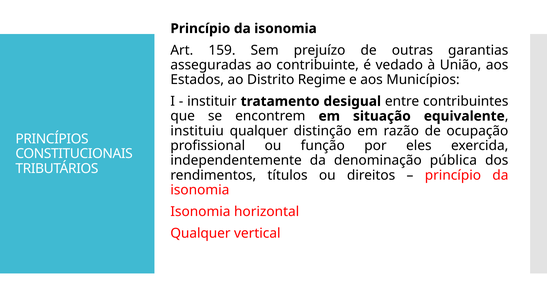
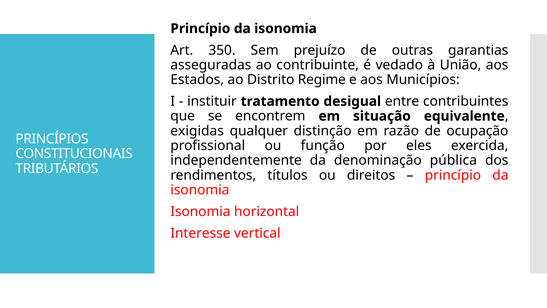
159: 159 -> 350 (222, 50)
instituiu: instituiu -> exigidas (197, 131)
Qualquer: Qualquer -> Interesse (200, 233)
